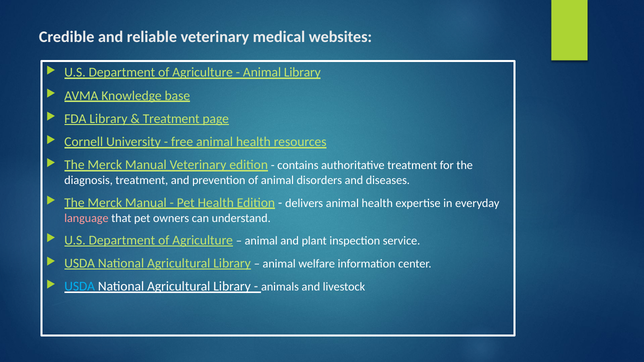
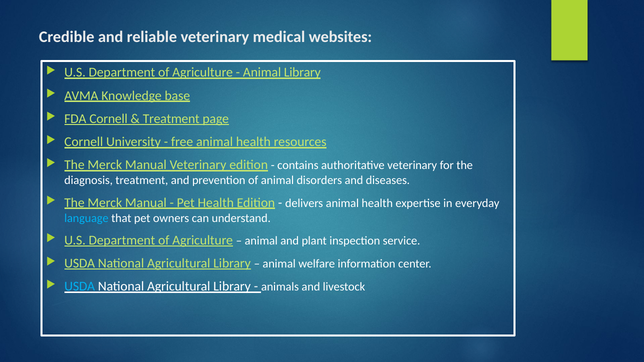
FDA Library: Library -> Cornell (109, 119)
authoritative treatment: treatment -> veterinary (412, 166)
language colour: pink -> light blue (86, 218)
